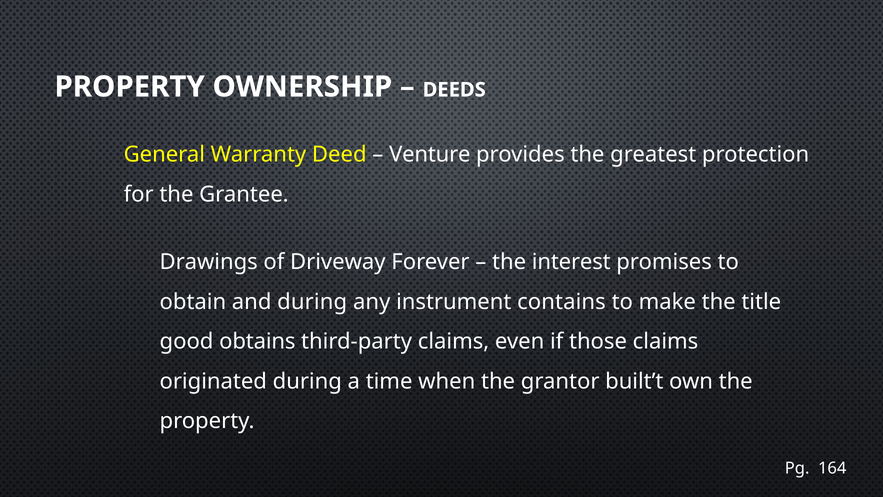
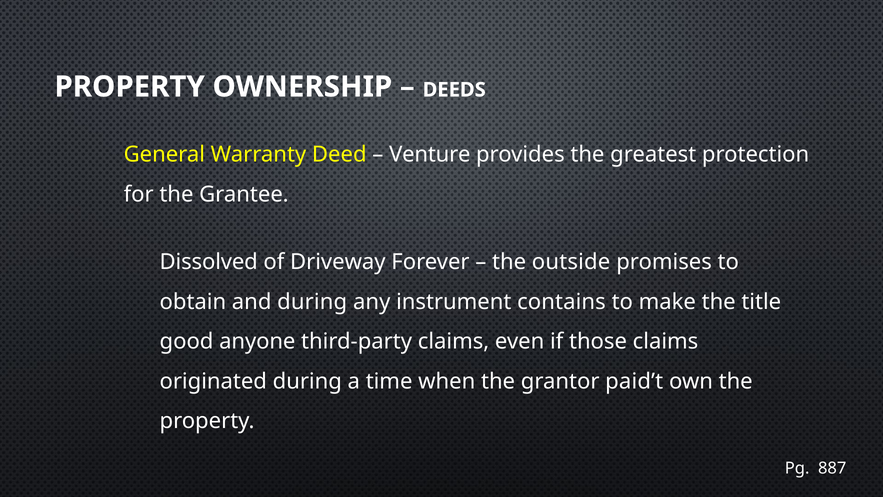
Drawings: Drawings -> Dissolved (209, 262)
interest: interest -> outside (571, 262)
obtains: obtains -> anyone (257, 341)
built’t: built’t -> paid’t (634, 381)
164: 164 -> 887 (832, 468)
